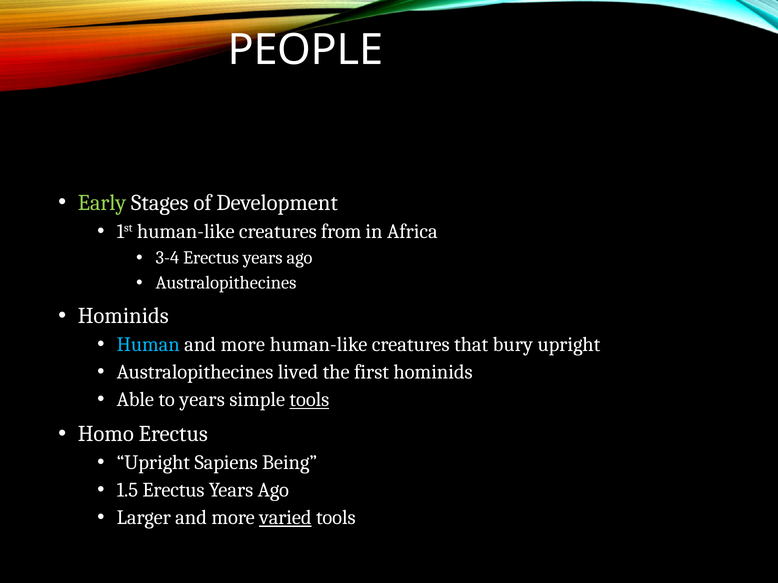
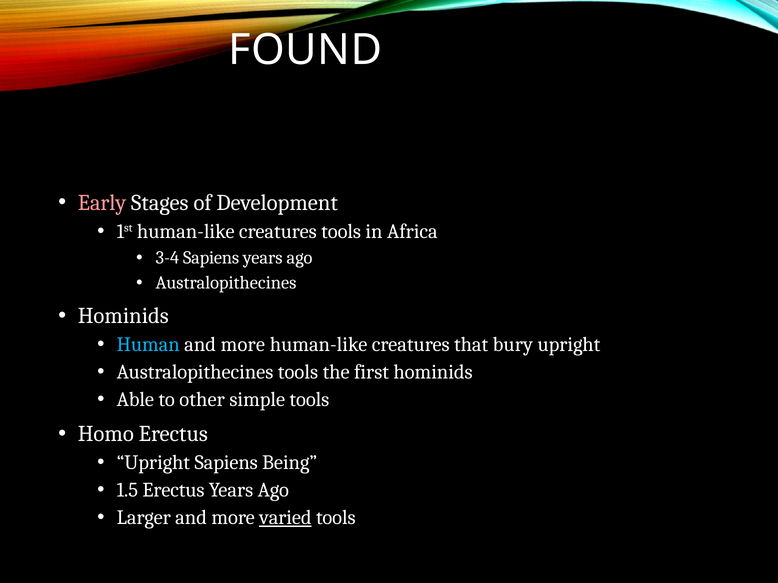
PEOPLE: PEOPLE -> FOUND (305, 50)
Early colour: light green -> pink (102, 203)
creatures from: from -> tools (341, 231)
3-4 Erectus: Erectus -> Sapiens (211, 258)
Australopithecines lived: lived -> tools (298, 372)
to years: years -> other (202, 400)
tools underline: present -> none (309, 400)
